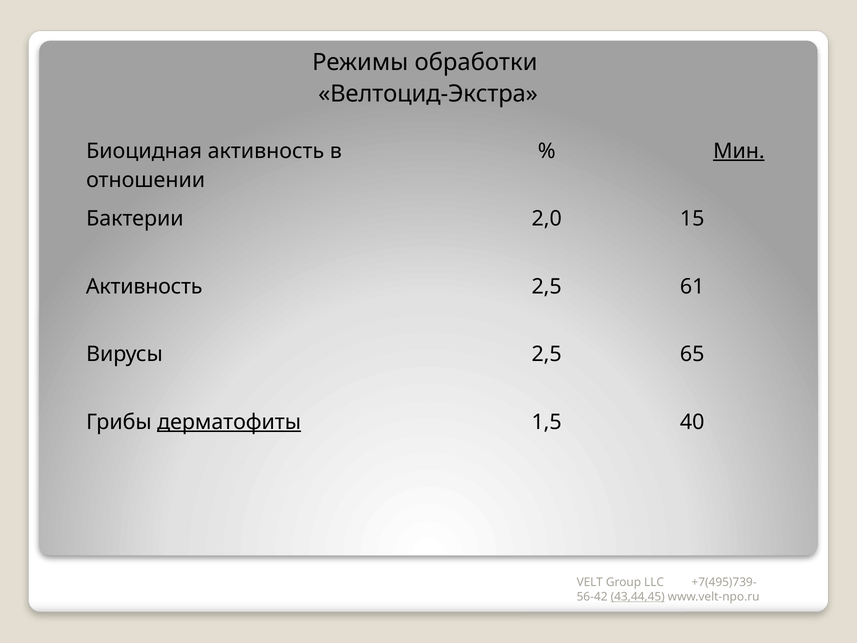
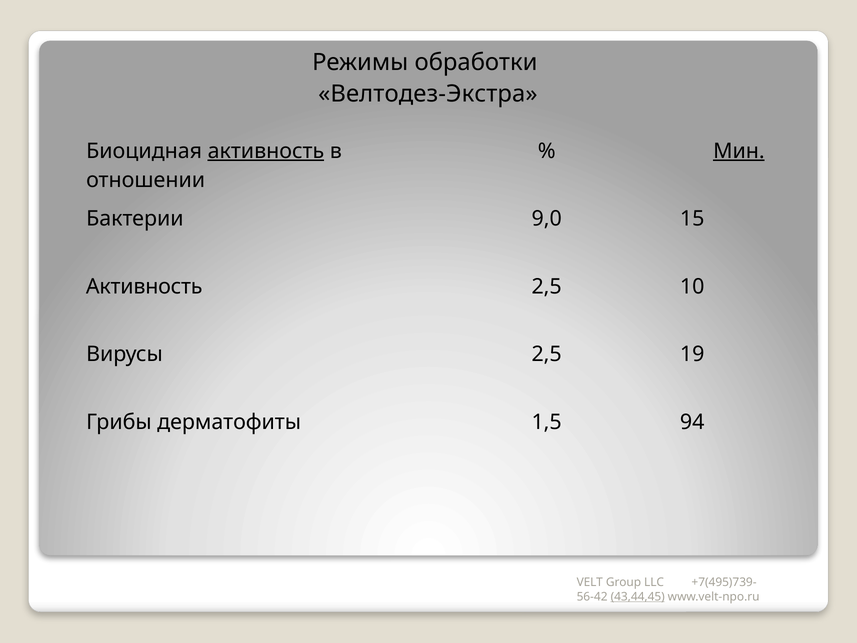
Велтоцид-Экстра: Велтоцид-Экстра -> Велтодез-Экстра (428, 94)
активность underline: none -> present (266, 151)
2,0: 2,0 -> 9,0 (547, 219)
61: 61 -> 10 (692, 287)
65: 65 -> 19 (692, 354)
дерматофиты underline: present -> none (229, 422)
40: 40 -> 94 (692, 422)
